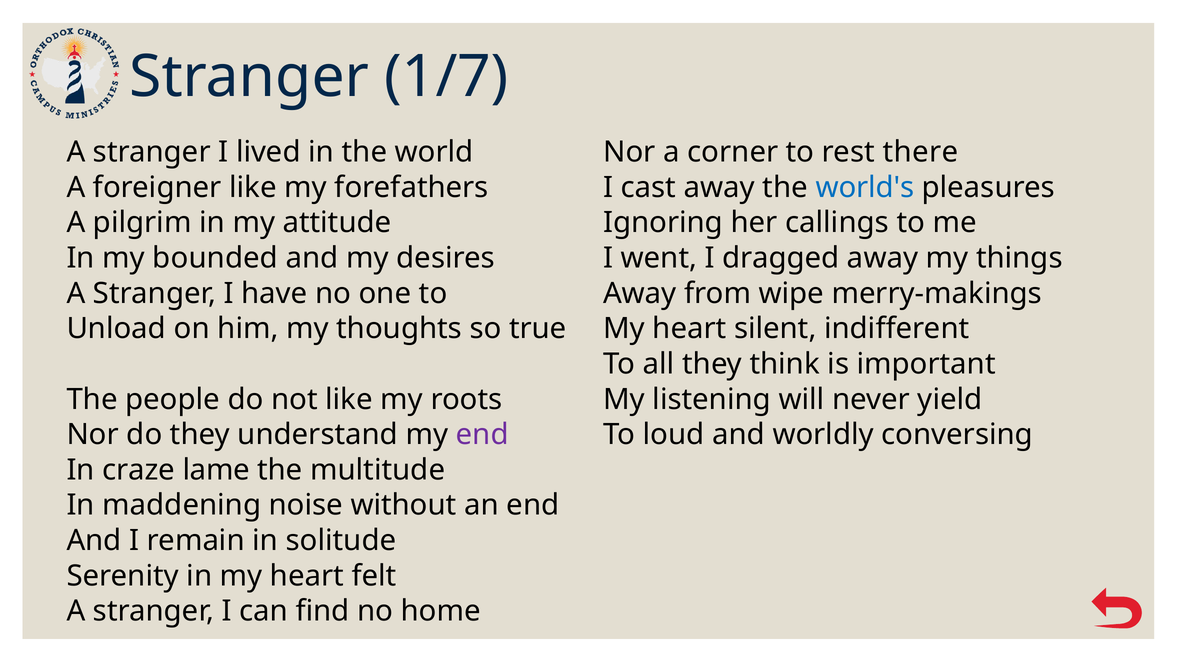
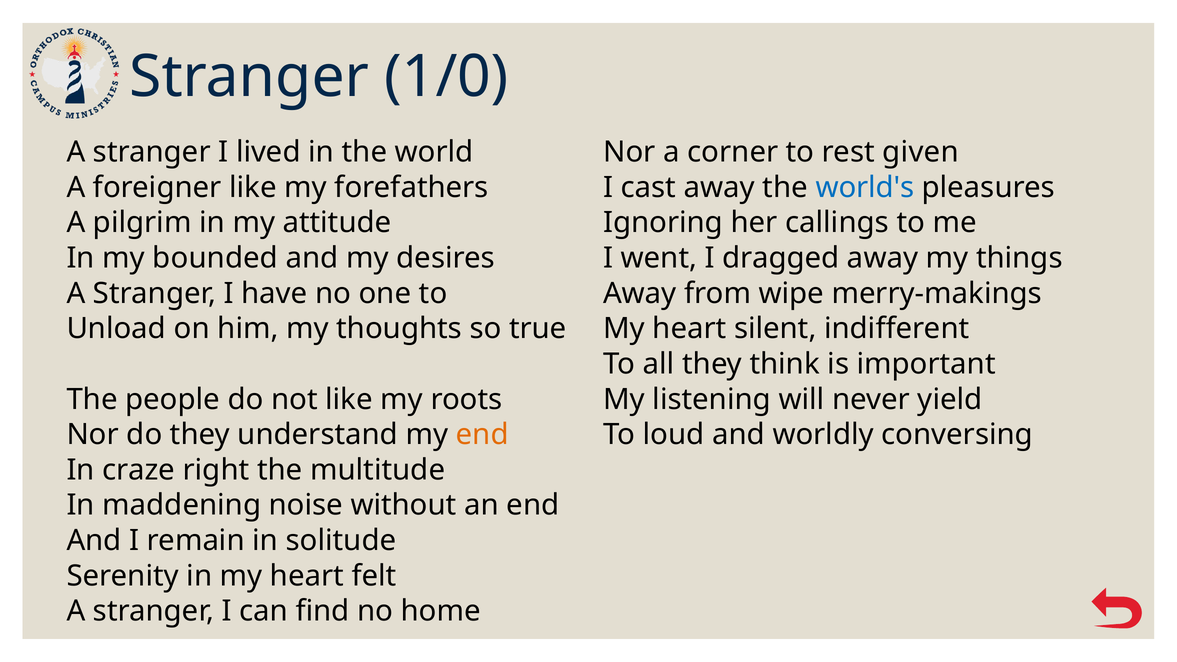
1/7: 1/7 -> 1/0 (446, 77)
there: there -> given (921, 152)
end colour: purple -> orange (482, 435)
lame: lame -> right (216, 470)
